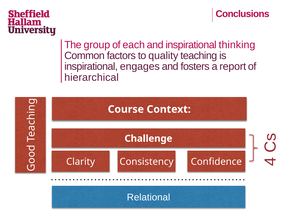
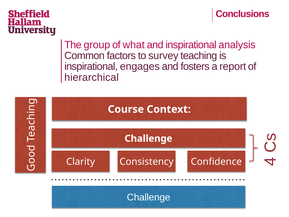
each: each -> what (134, 45)
thinking: thinking -> analysis (237, 45)
quality: quality -> survey (163, 56)
Relational: Relational -> Challenge (149, 197)
